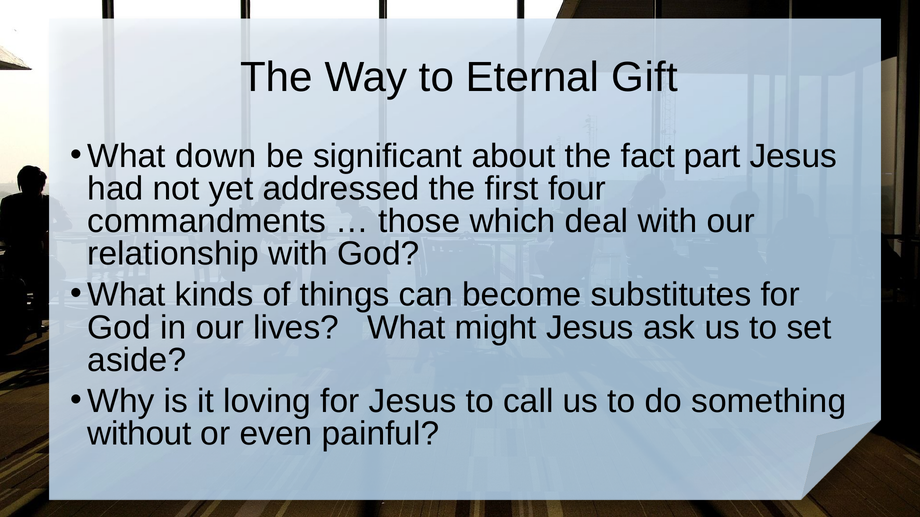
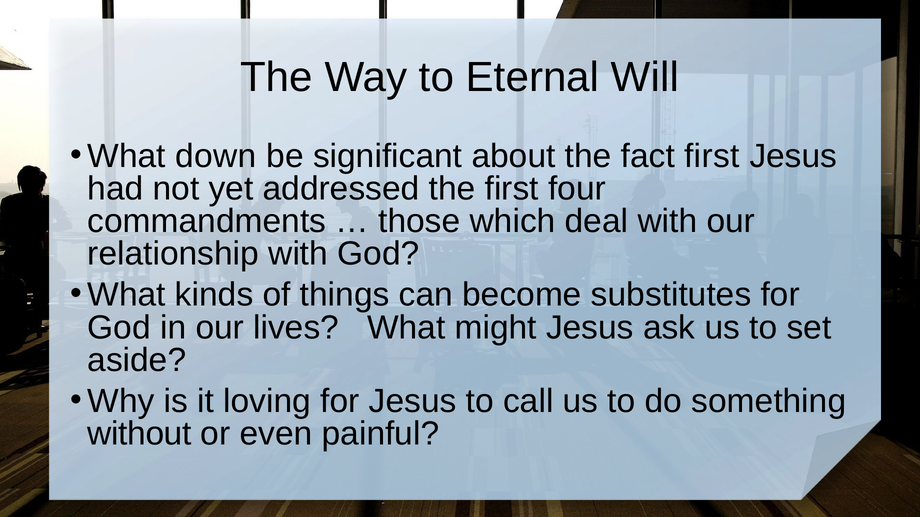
Gift: Gift -> Will (645, 77)
fact part: part -> first (712, 156)
